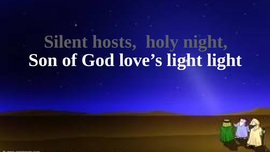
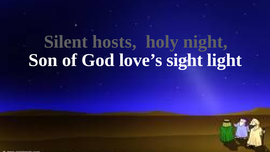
love’s light: light -> sight (185, 60)
